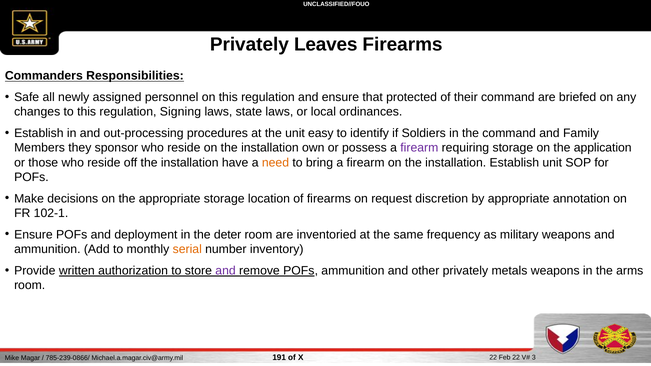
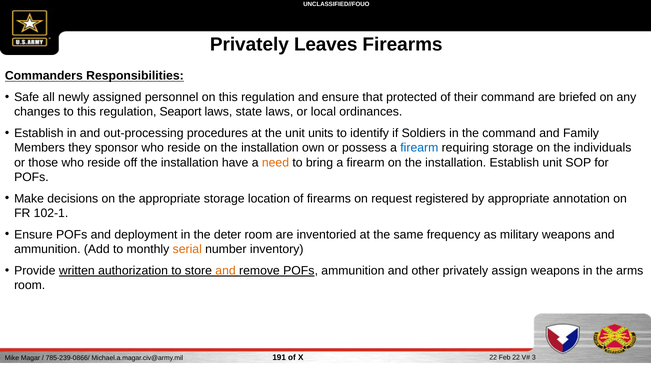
Signing: Signing -> Seaport (181, 112)
easy: easy -> units (321, 133)
firearm colour: purple -> blue (419, 148)
application: application -> individuals (603, 148)
discretion: discretion -> registered (442, 199)
and colour: purple -> orange (226, 271)
metals: metals -> assign (509, 271)
